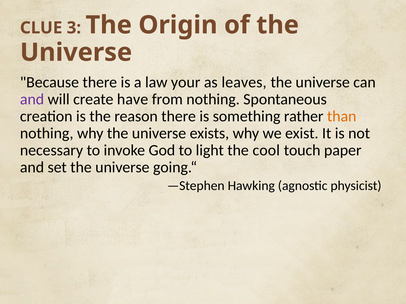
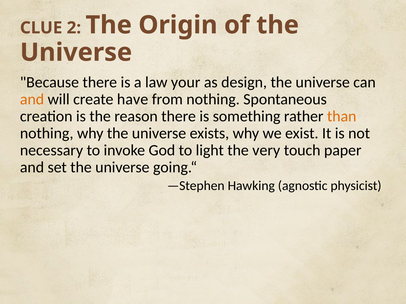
3: 3 -> 2 (74, 28)
leaves: leaves -> design (244, 82)
and colour: purple -> orange (32, 99)
cool: cool -> very (266, 150)
